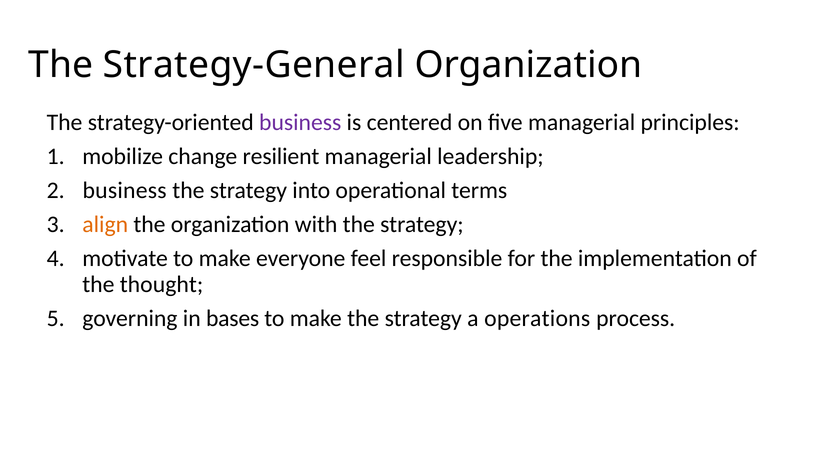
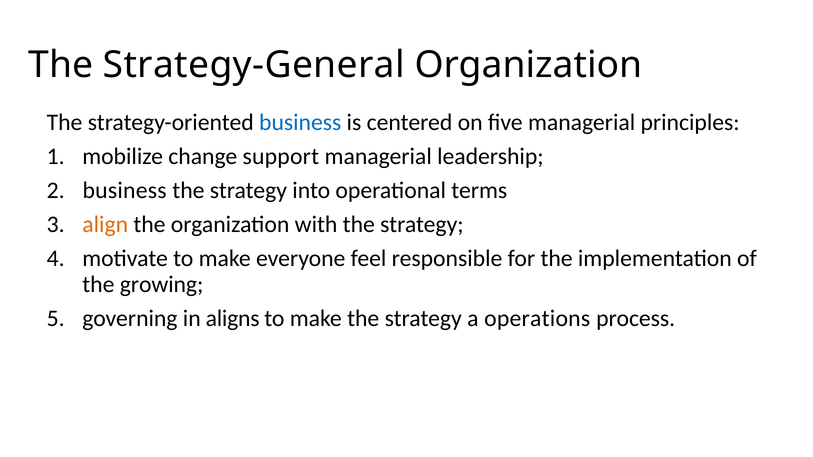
business colour: purple -> blue (300, 122)
resilient: resilient -> support (281, 157)
thought: thought -> growing (162, 284)
bases: bases -> aligns (233, 318)
